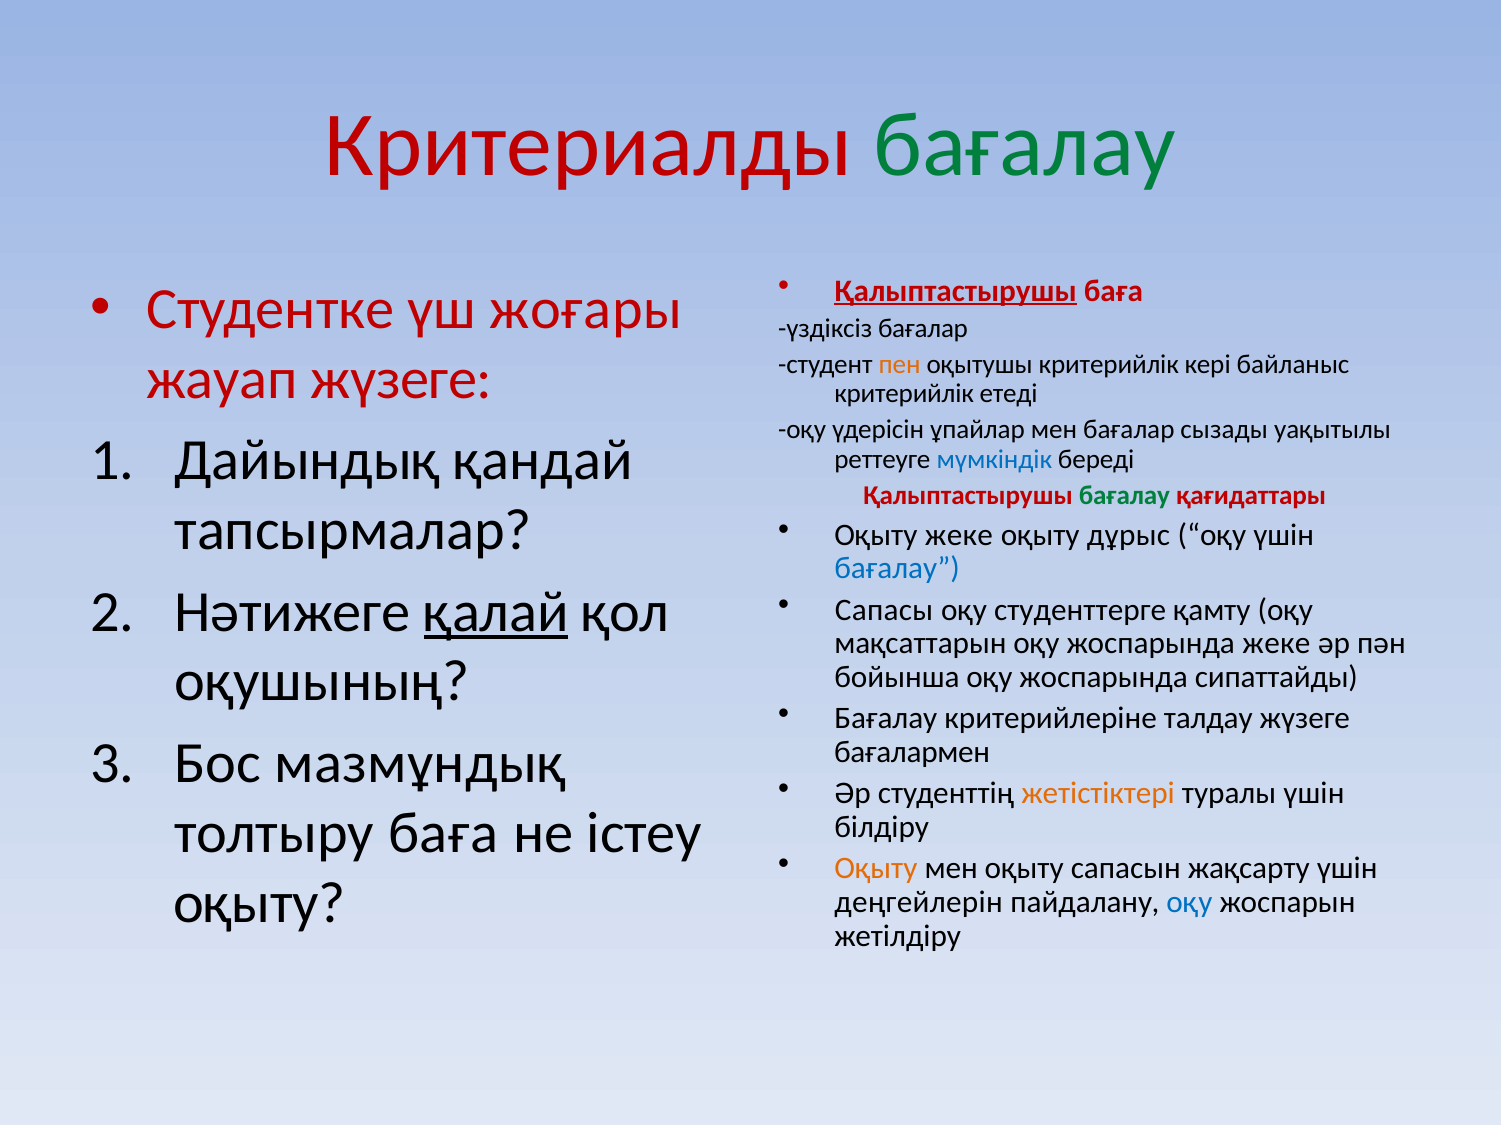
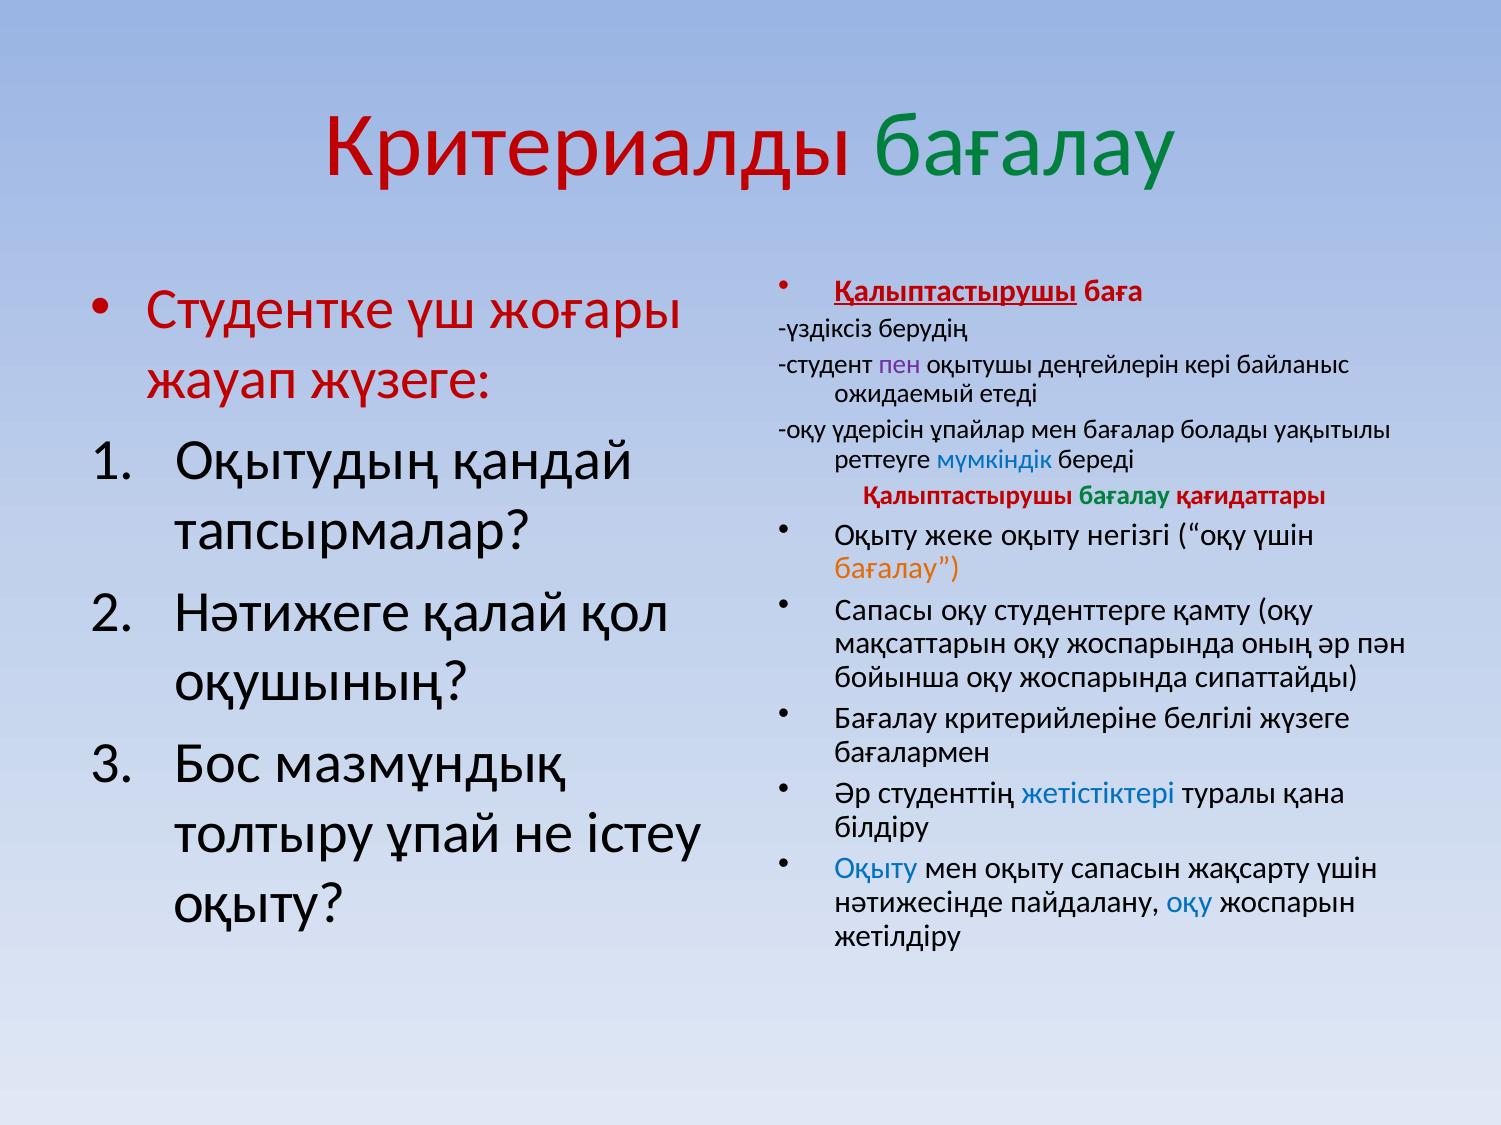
үздіксіз бағалар: бағалар -> берудің (923, 329)
пен colour: orange -> purple (900, 365)
оқытушы критерийлік: критерийлік -> деңгейлерін (1109, 365)
критерийлік: критерийлік -> ожидаемый (904, 394)
сызады: сызады -> болады (1224, 430)
Дайындық: Дайындық -> Оқытудың (307, 461)
дұрыс: дұрыс -> негізгі (1128, 535)
бағалау colour: blue -> orange (897, 569)
қалай underline: present -> none (496, 612)
жоспарында жеке: жеке -> оның (1277, 644)
талдау: талдау -> белгілі (1208, 719)
жетістіктері colour: orange -> blue (1098, 794)
туралы үшін: үшін -> қана (1314, 794)
толтыру баға: баға -> ұпай (444, 834)
Оқыту colour: orange -> blue (876, 869)
деңгейлерін: деңгейлерін -> нәтижесінде (919, 903)
